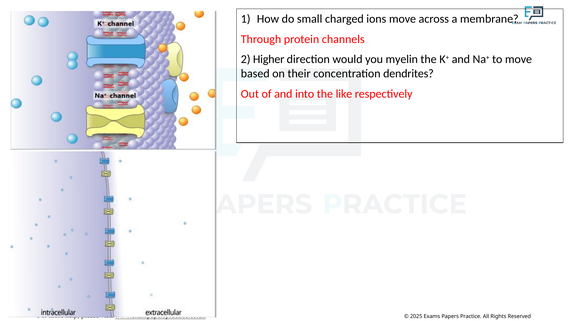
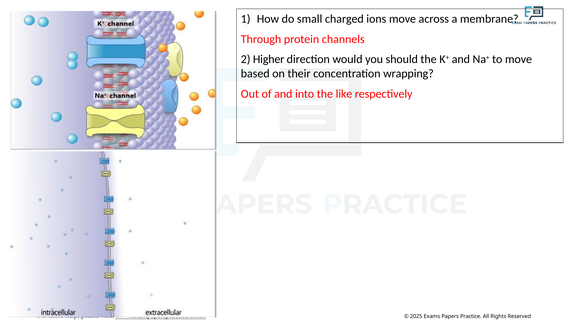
myelin: myelin -> should (402, 59)
dendrites: dendrites -> wrapping (408, 74)
